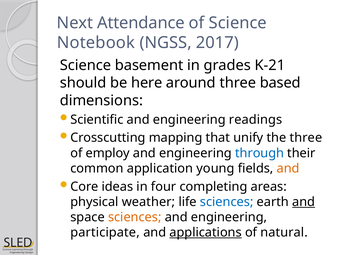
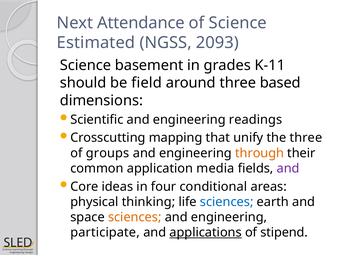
Notebook: Notebook -> Estimated (96, 43)
2017: 2017 -> 2093 (217, 43)
K-21: K-21 -> K-11 (270, 65)
here: here -> field (147, 83)
employ: employ -> groups (108, 153)
through colour: blue -> orange (260, 153)
young: young -> media (215, 168)
and colour: orange -> purple (288, 168)
completing: completing -> conditional (213, 187)
weather: weather -> thinking (148, 202)
and underline: present -> none (304, 202)
natural: natural -> stipend (284, 232)
